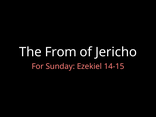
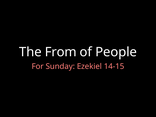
Jericho: Jericho -> People (116, 52)
